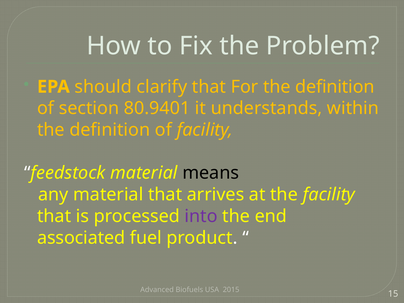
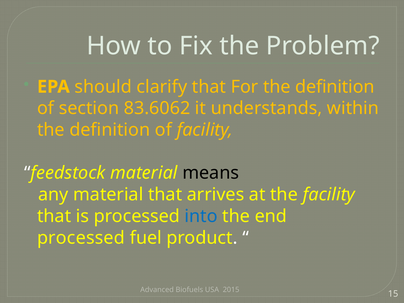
80.9401: 80.9401 -> 83.6062 (157, 108)
into colour: purple -> blue (201, 216)
associated: associated -> processed (81, 238)
